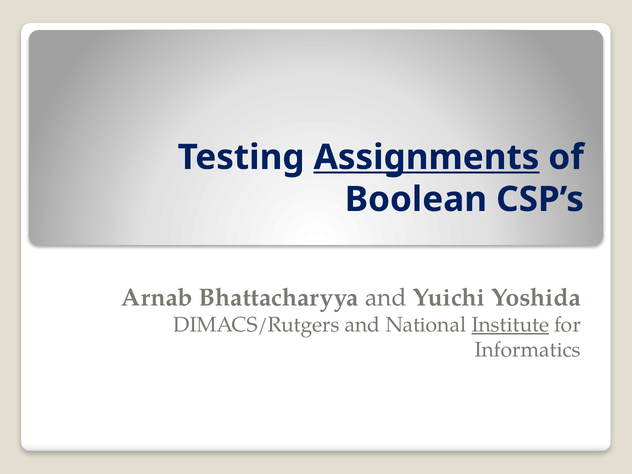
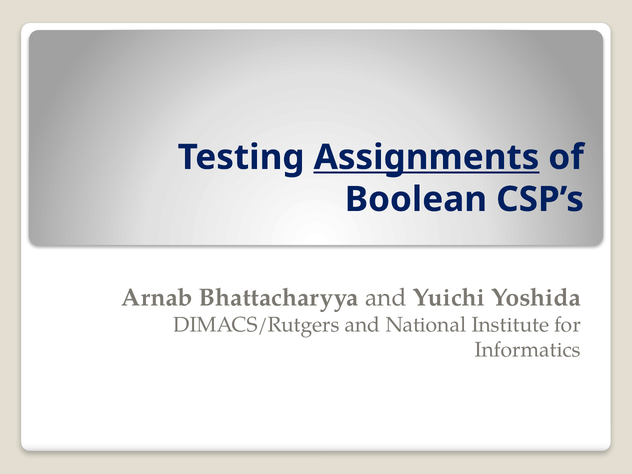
Institute underline: present -> none (510, 325)
